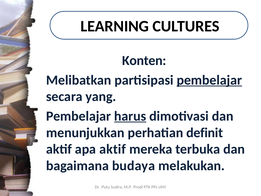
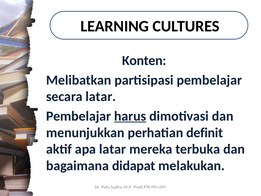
pembelajar underline: present -> none (209, 80)
secara yang: yang -> latar (101, 97)
apa aktif: aktif -> latar (113, 149)
budaya: budaya -> didapat (134, 166)
